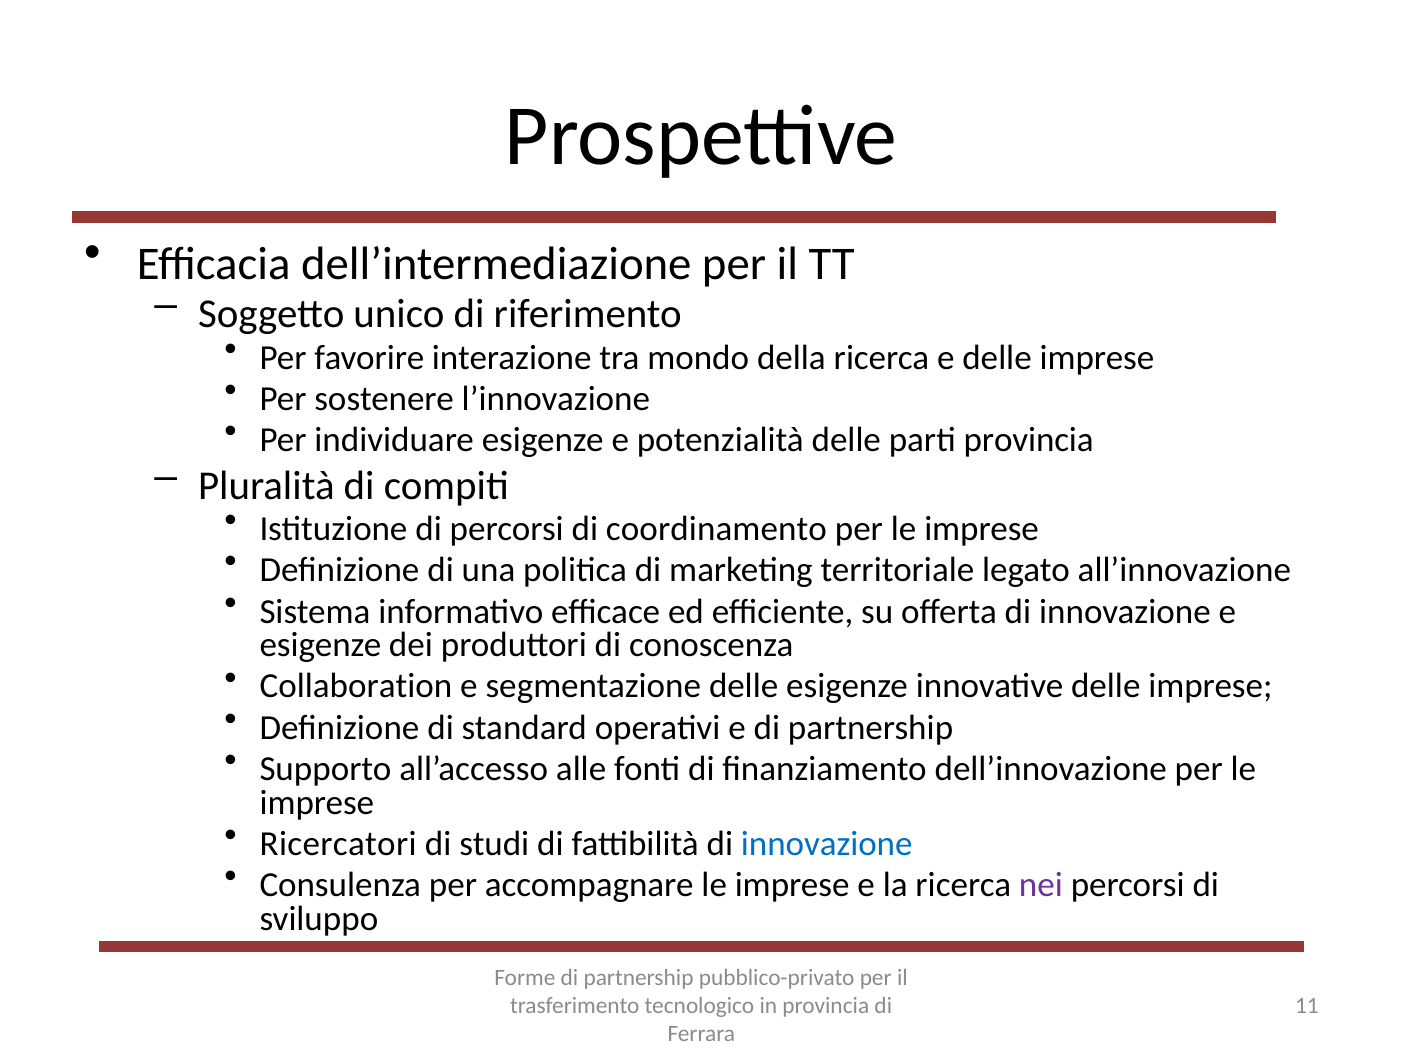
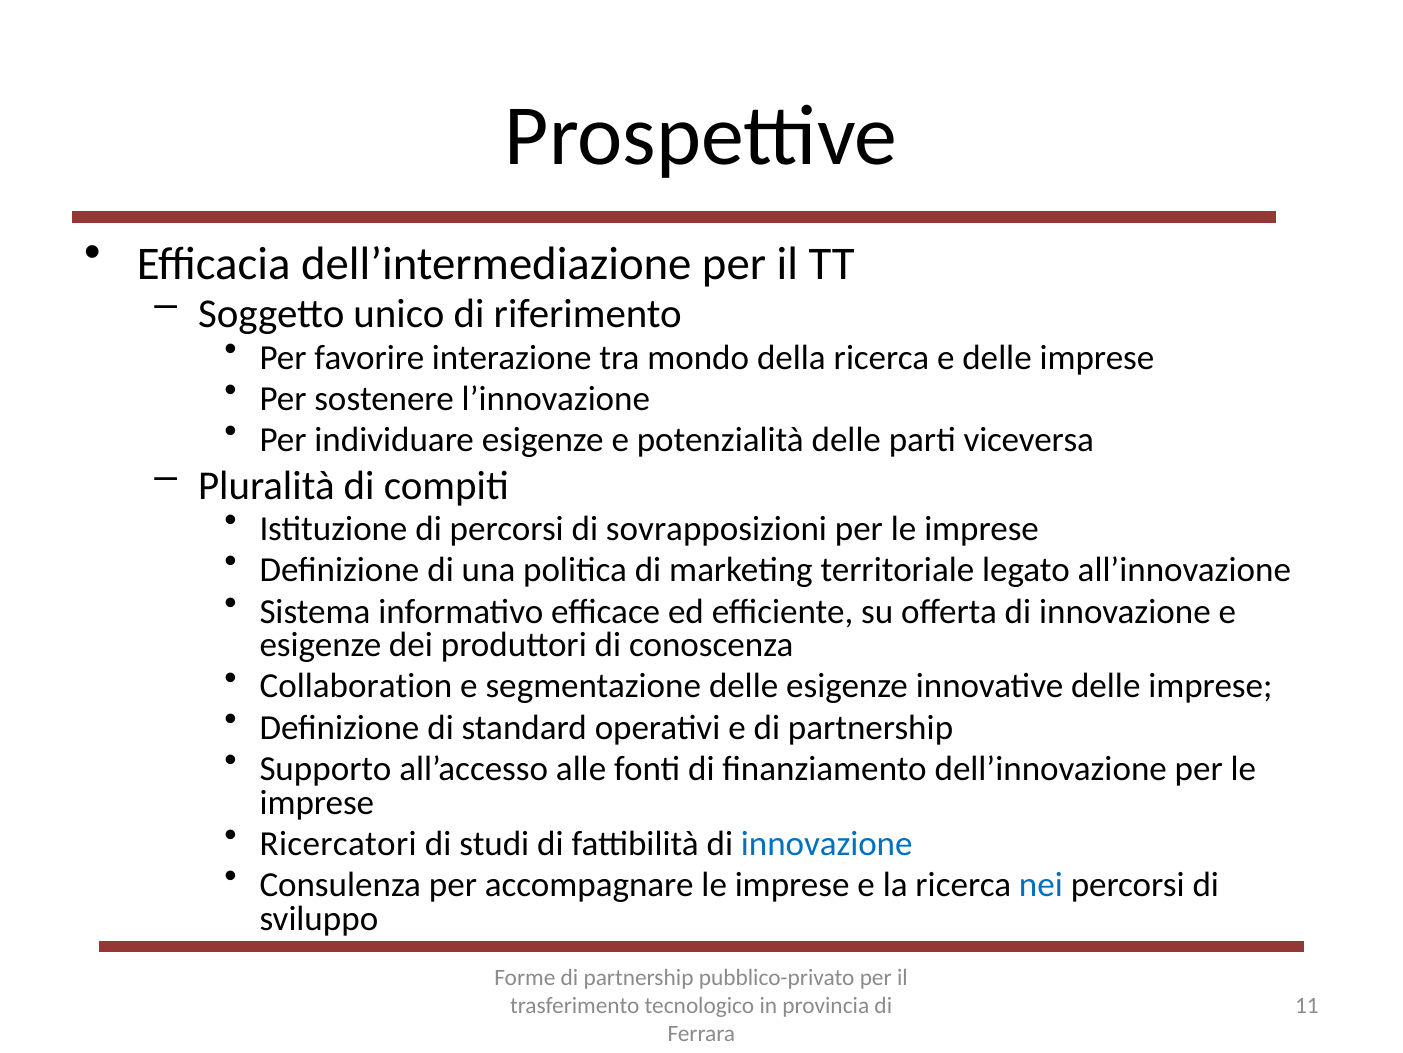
parti provincia: provincia -> viceversa (1029, 440)
coordinamento: coordinamento -> sovrapposizioni (716, 529)
nei colour: purple -> blue (1041, 884)
